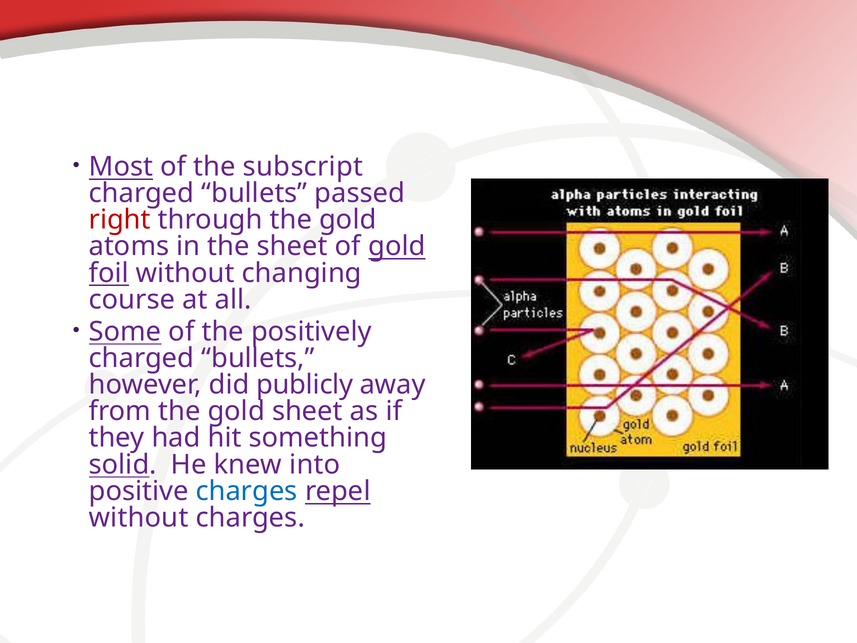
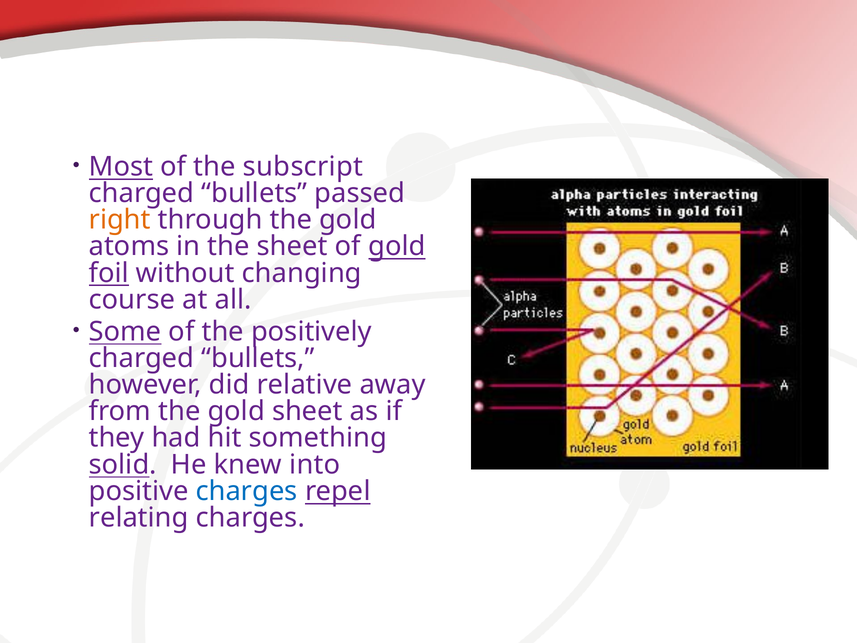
right colour: red -> orange (120, 220)
publicly: publicly -> relative (305, 385)
without: without -> relating (139, 517)
